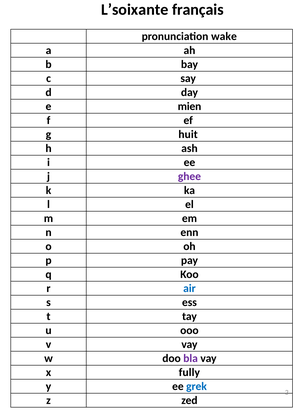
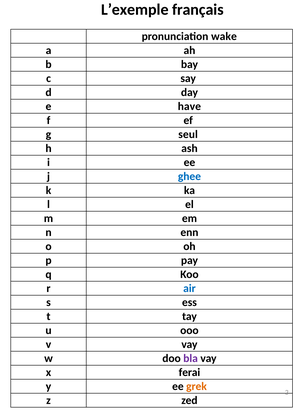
L’soixante: L’soixante -> L’exemple (135, 9)
mien: mien -> have (189, 106)
huit: huit -> seul (188, 134)
ghee colour: purple -> blue (189, 176)
fully: fully -> ferai (189, 372)
grek colour: blue -> orange (196, 386)
